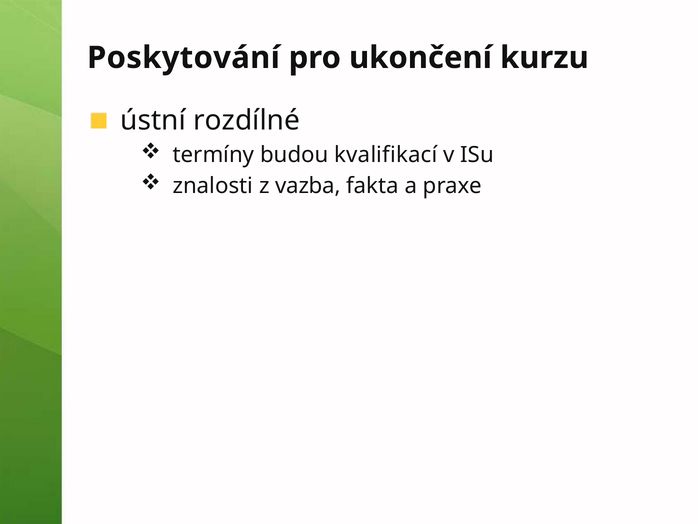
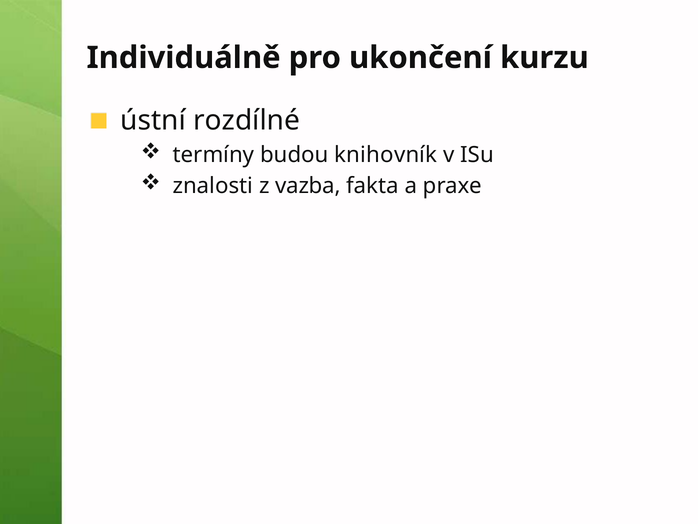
Poskytování: Poskytování -> Individuálně (184, 58)
kvalifikací: kvalifikací -> knihovník (386, 155)
